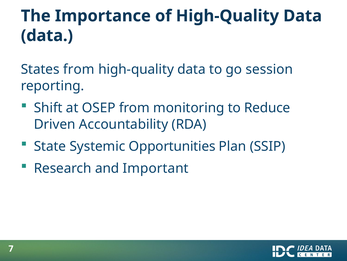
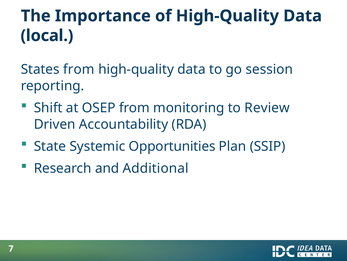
data: data -> local (47, 36)
Reduce: Reduce -> Review (267, 108)
Important: Important -> Additional (156, 168)
